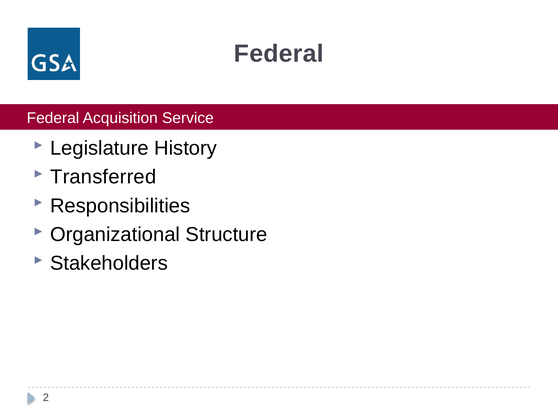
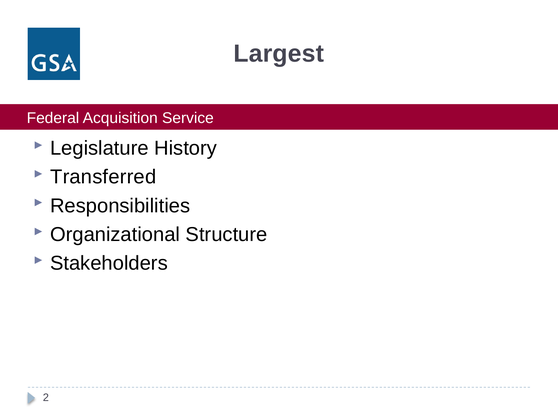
Federal: Federal -> Largest (279, 54)
